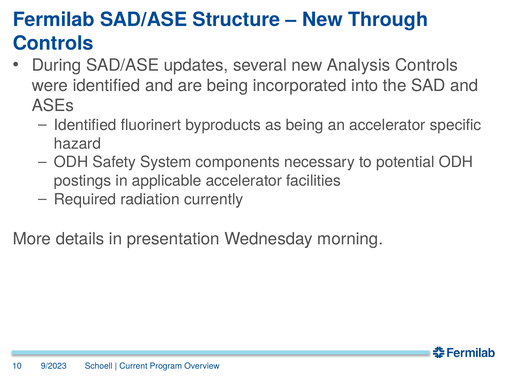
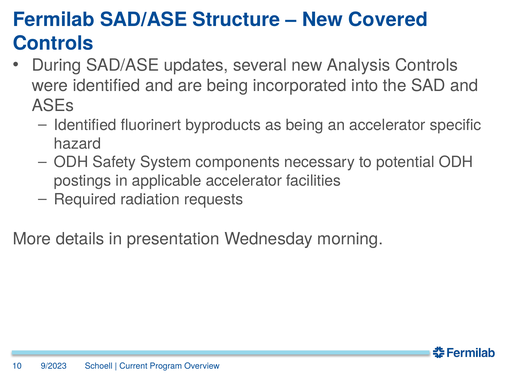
Through: Through -> Covered (388, 20)
currently: currently -> requests (214, 199)
